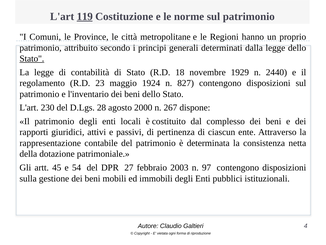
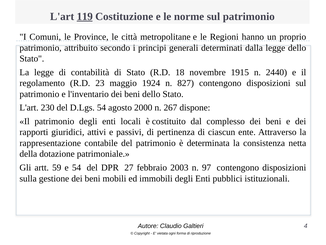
Stato underline: present -> none (32, 59)
1929: 1929 -> 1915 (240, 72)
D.Lgs 28: 28 -> 54 (101, 107)
45: 45 -> 59 (57, 167)
